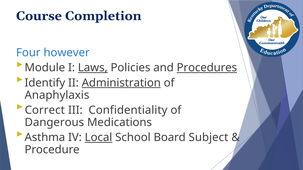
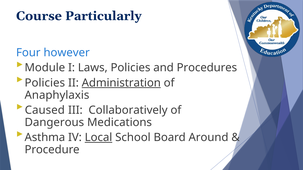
Completion: Completion -> Particularly (103, 16)
Laws underline: present -> none (93, 68)
Procedures underline: present -> none (207, 68)
Identify: Identify -> Policies (45, 83)
Correct: Correct -> Caused (45, 110)
Confidentiality: Confidentiality -> Collaboratively (128, 110)
Subject: Subject -> Around (209, 138)
